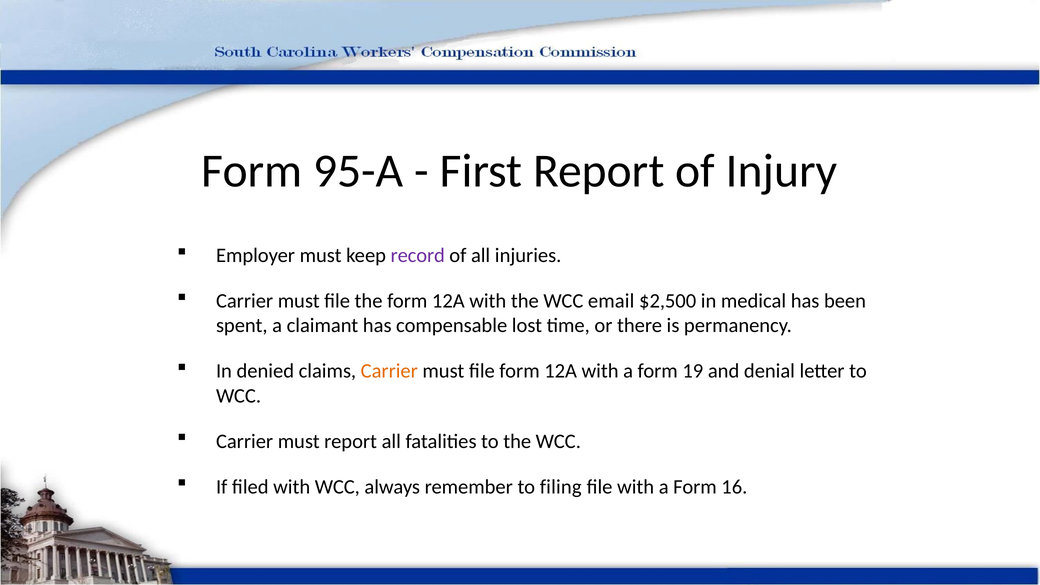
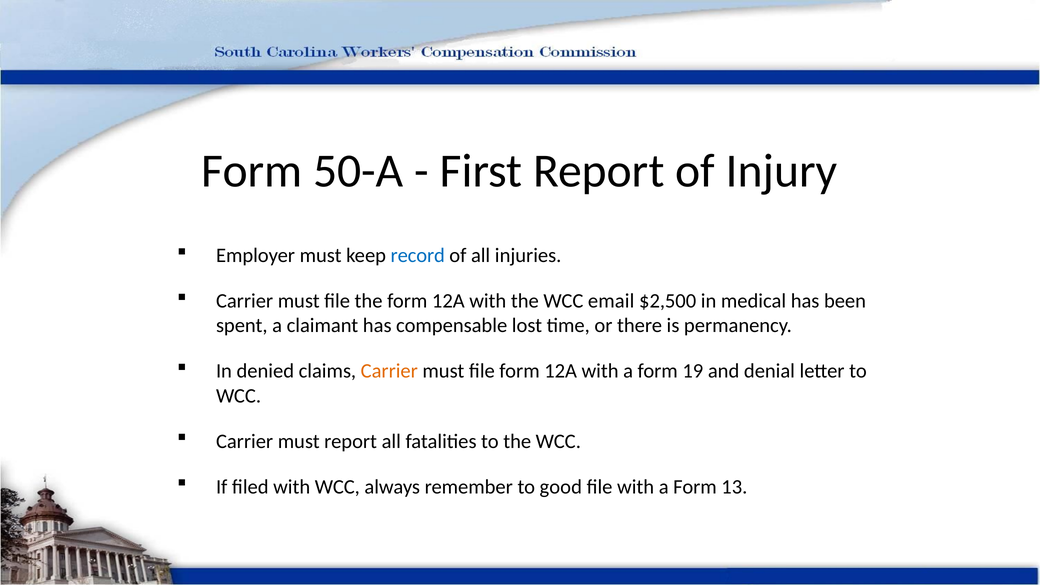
95-A: 95-A -> 50-A (358, 171)
record colour: purple -> blue (418, 255)
filing: filing -> good (561, 487)
16: 16 -> 13 (734, 487)
